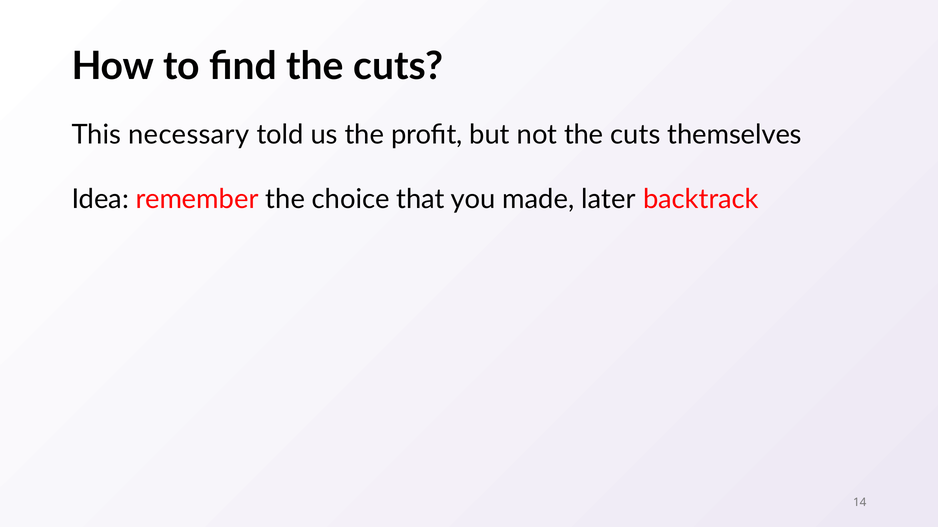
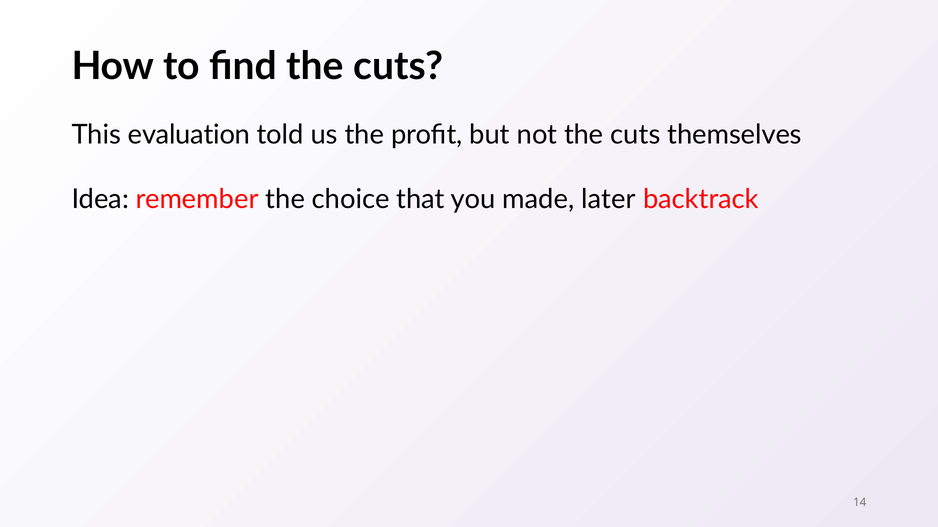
necessary: necessary -> evaluation (189, 135)
